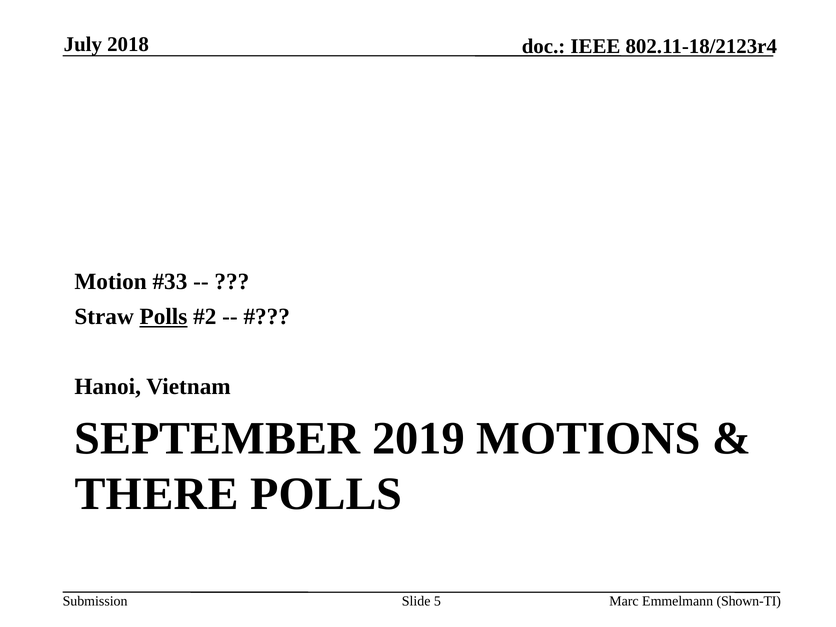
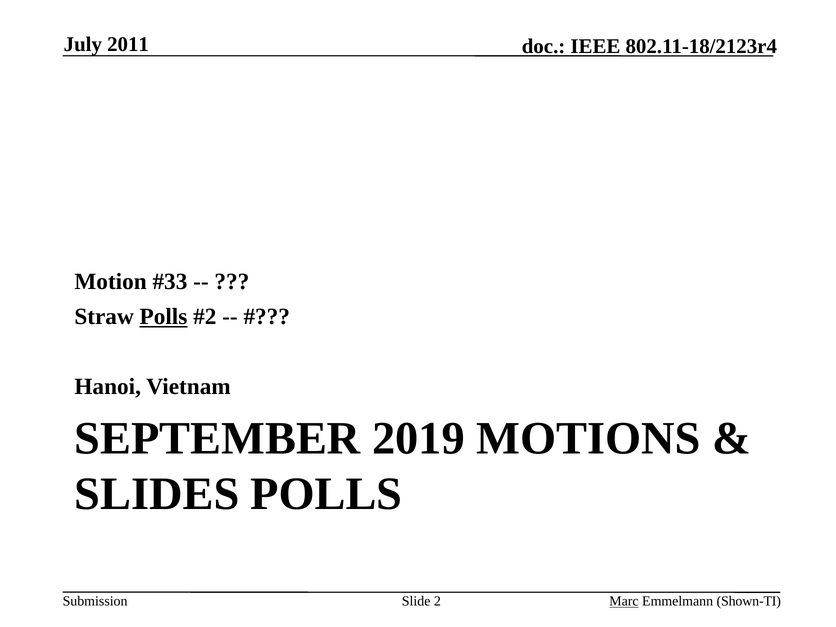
2018: 2018 -> 2011 (128, 44)
THERE: THERE -> SLIDES (157, 494)
5: 5 -> 2 (437, 601)
Marc underline: none -> present (624, 601)
